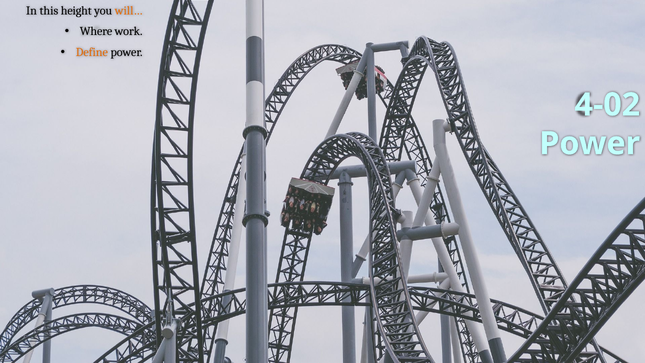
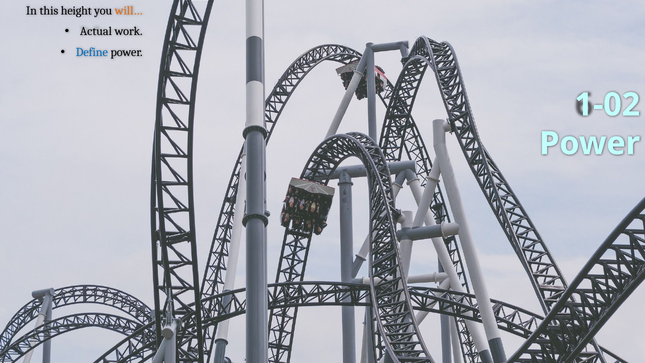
Where: Where -> Actual (96, 31)
Define colour: orange -> blue (92, 52)
4-02: 4-02 -> 1-02 (607, 105)
